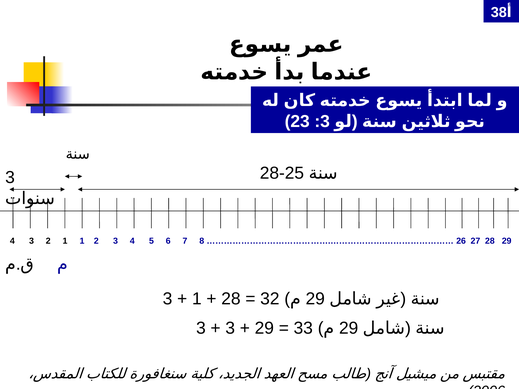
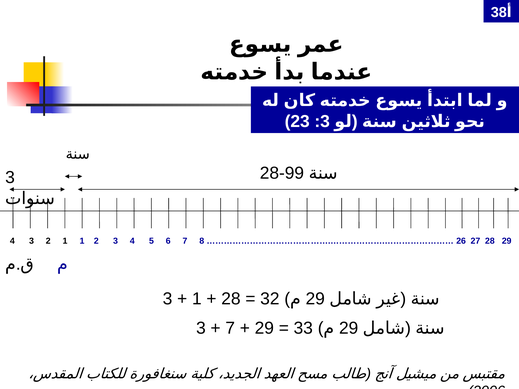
28-25: 28-25 -> 28-99 (282, 173)
3: 3 -> 7 (230, 328)
